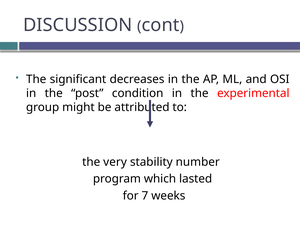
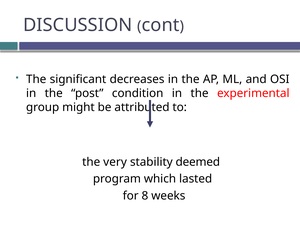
number: number -> deemed (198, 162)
7: 7 -> 8 (145, 196)
